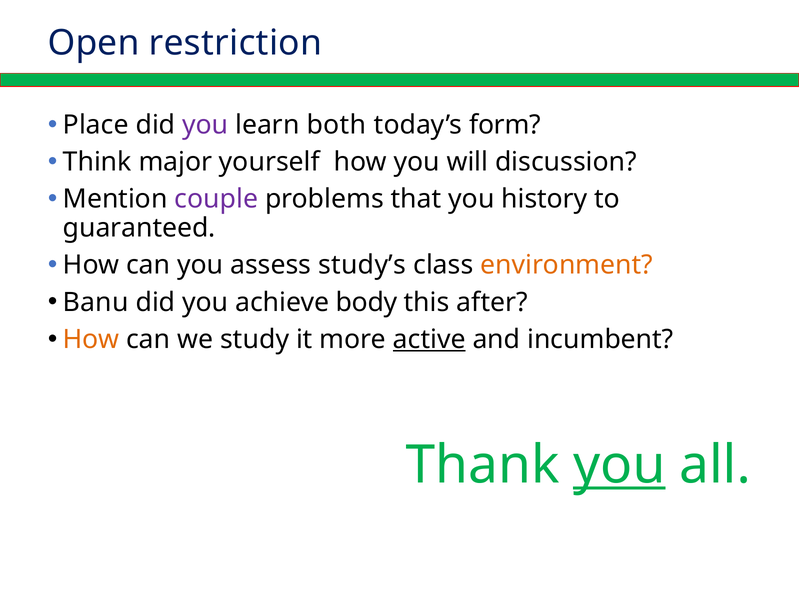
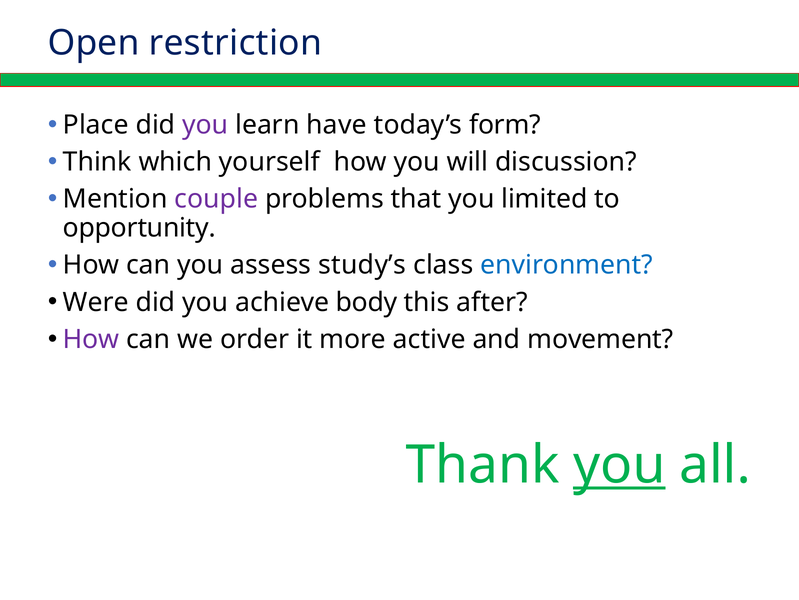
both: both -> have (337, 125)
major: major -> which (175, 162)
history: history -> limited (544, 199)
guaranteed: guaranteed -> opportunity (139, 228)
environment colour: orange -> blue (567, 265)
Banu: Banu -> Were (96, 302)
How colour: orange -> purple (91, 339)
study: study -> order (255, 339)
active underline: present -> none (429, 339)
incumbent: incumbent -> movement (600, 339)
